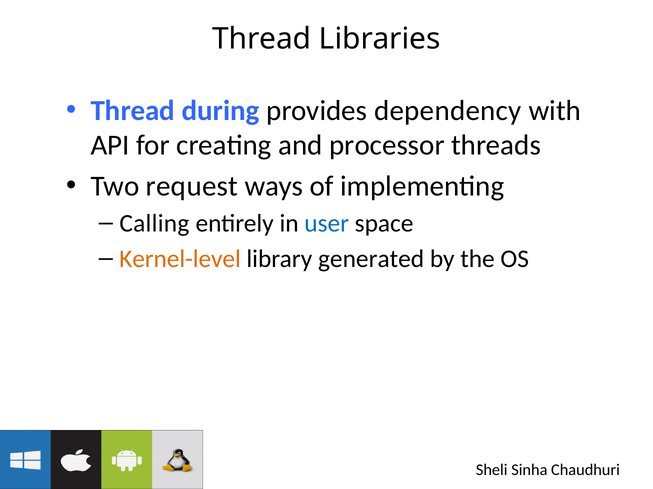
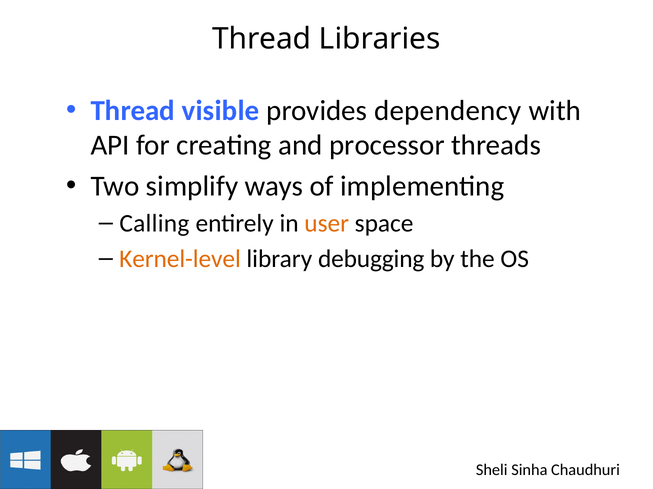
during: during -> visible (221, 111)
request: request -> simplify (192, 186)
user colour: blue -> orange (327, 224)
generated: generated -> debugging (371, 259)
